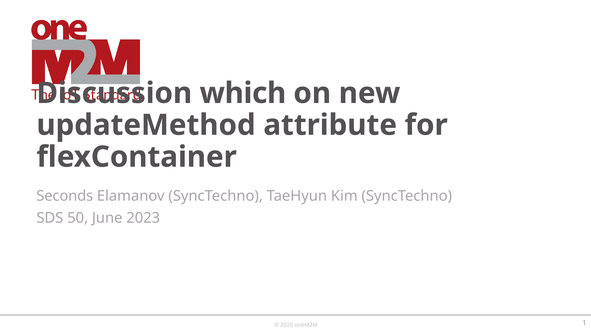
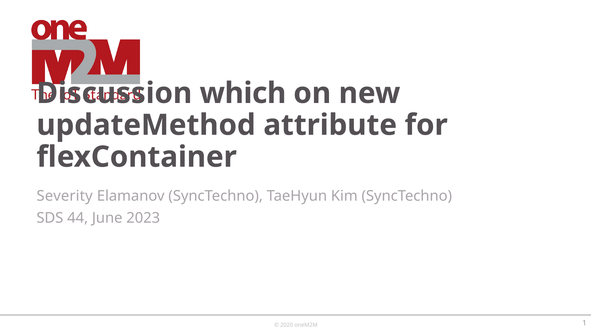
Seconds: Seconds -> Severity (65, 196)
50: 50 -> 44 (78, 218)
